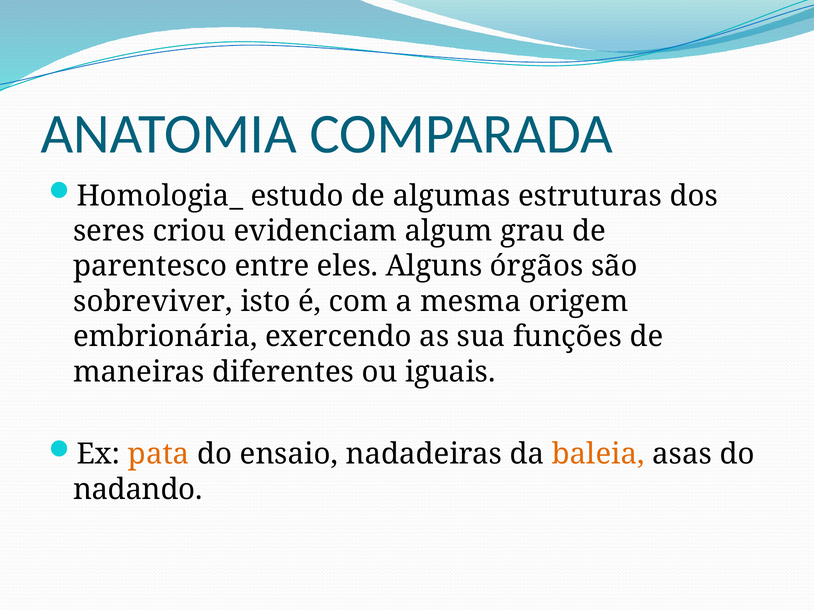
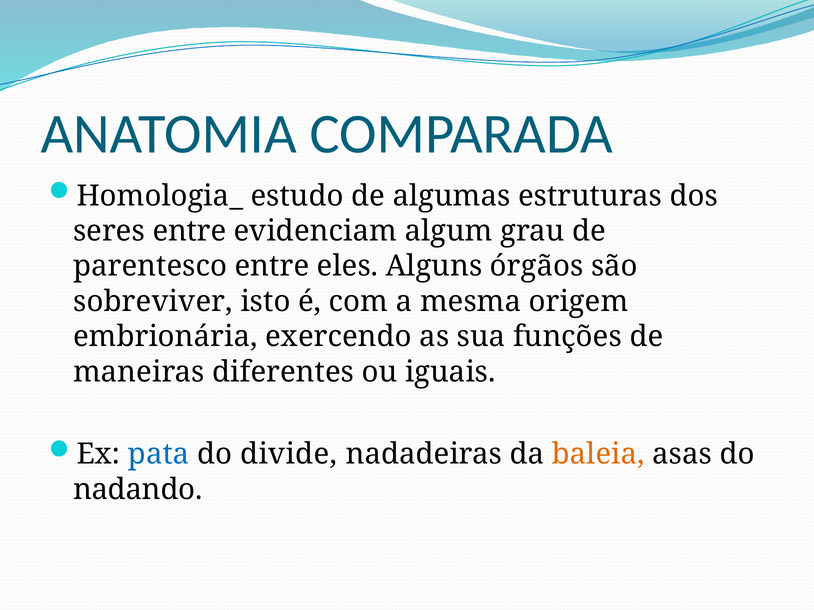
seres criou: criou -> entre (189, 231)
pata colour: orange -> blue (159, 454)
ensaio: ensaio -> divide (289, 454)
